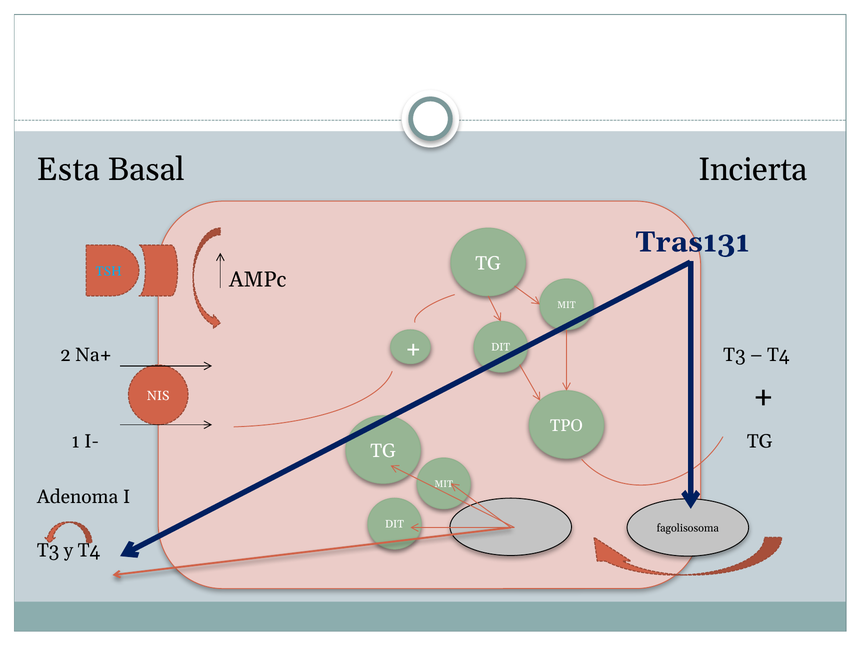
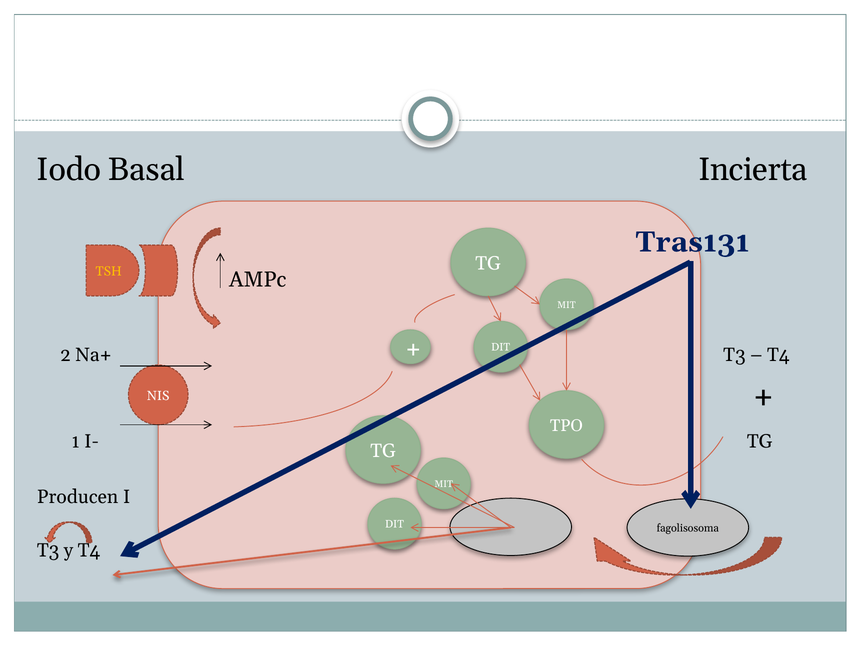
Esta: Esta -> Iodo (69, 170)
TSH colour: light blue -> yellow (109, 271)
Adenoma: Adenoma -> Producen (78, 497)
